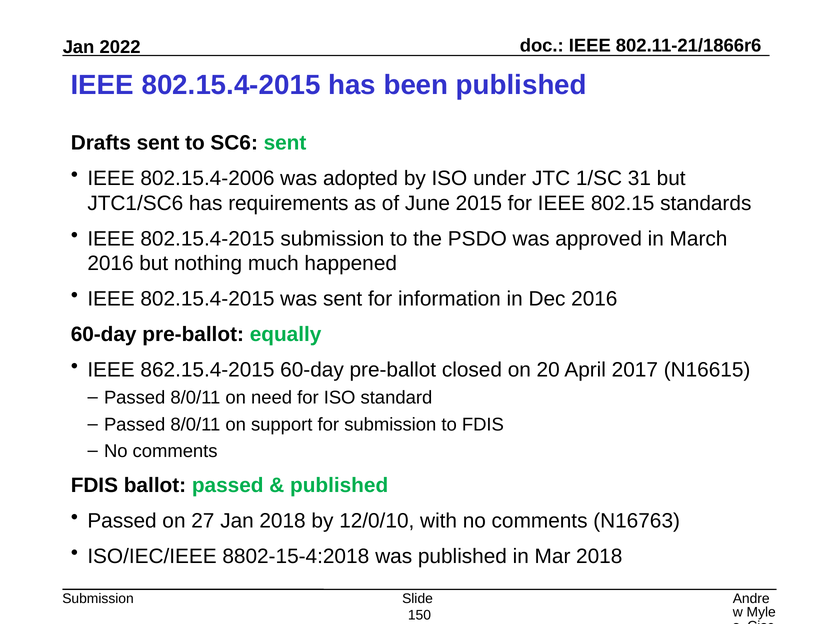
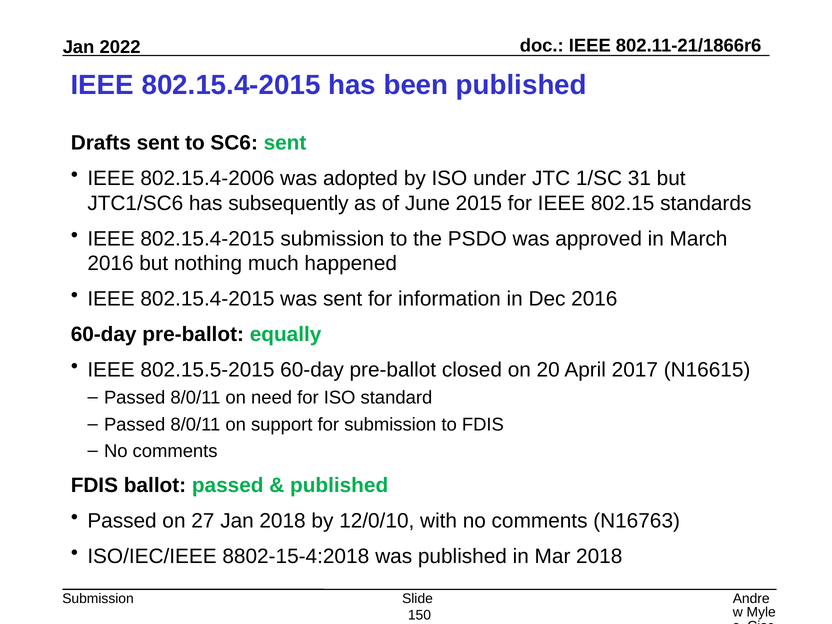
requirements: requirements -> subsequently (288, 203)
862.15.4-2015: 862.15.4-2015 -> 802.15.5-2015 (207, 370)
